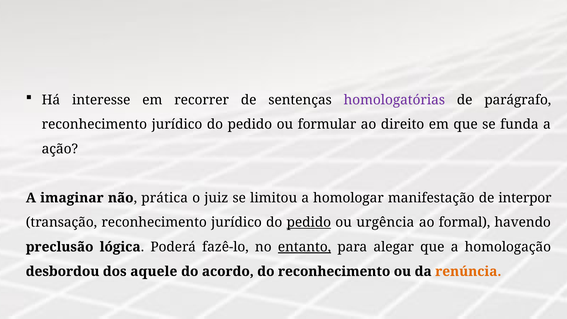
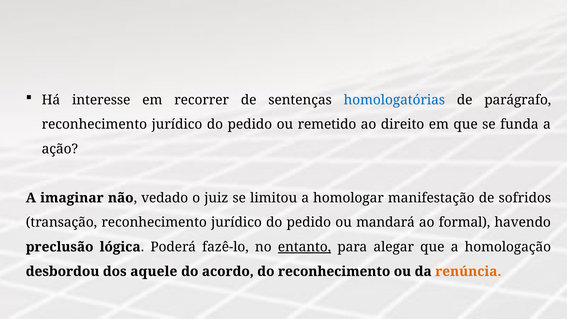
homologatórias colour: purple -> blue (394, 100)
formular: formular -> remetido (327, 124)
prática: prática -> vedado (165, 198)
interpor: interpor -> sofridos (525, 198)
pedido underline: present -> none (309, 222)
urgência: urgência -> mandará (385, 222)
